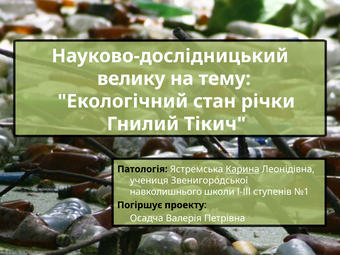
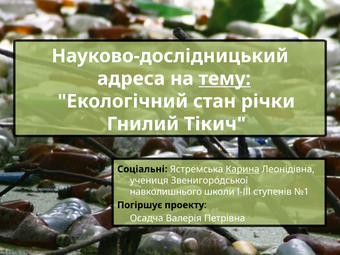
велику: велику -> адреса (131, 79)
тему underline: none -> present (225, 79)
Патологія: Патологія -> Соціальні (142, 169)
